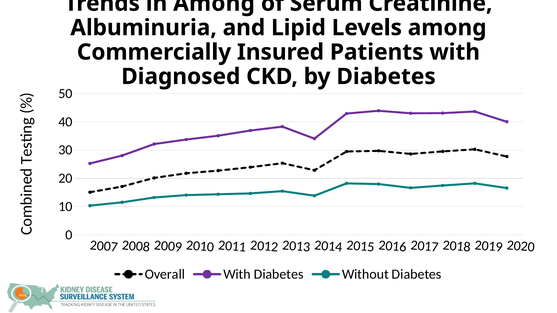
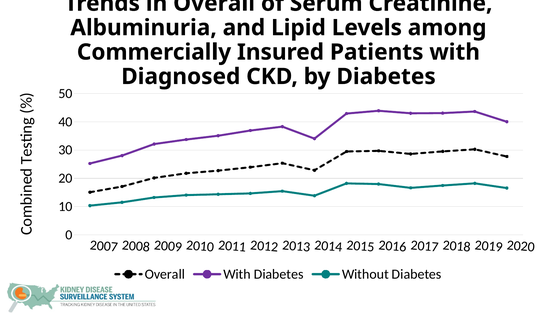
in Among: Among -> Overall (214, 3)
